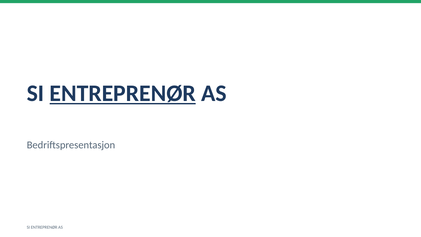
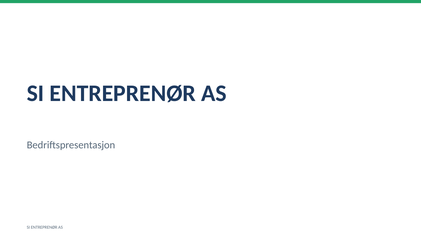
ENTREPRENØR underline: present -> none (123, 93)
